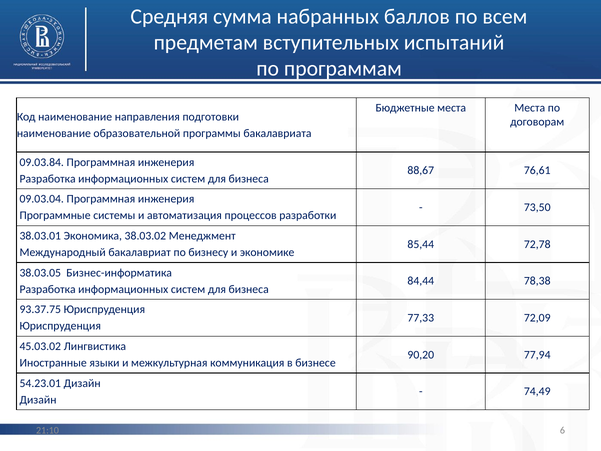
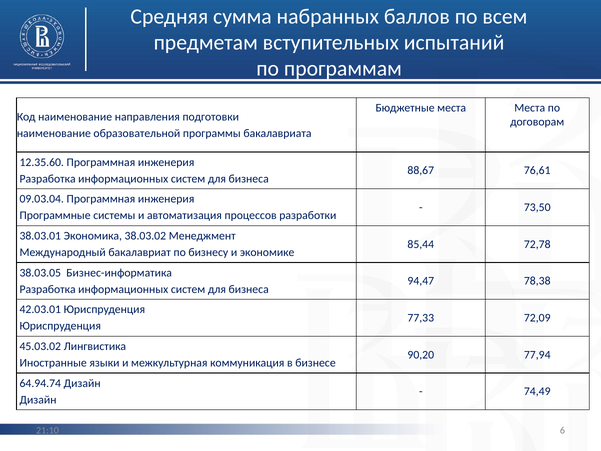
09.03.84: 09.03.84 -> 12.35.60 (42, 162)
84,44: 84,44 -> 94,47 (421, 281)
93.37.75: 93.37.75 -> 42.03.01 (40, 309)
54.23.01: 54.23.01 -> 64.94.74 (40, 383)
